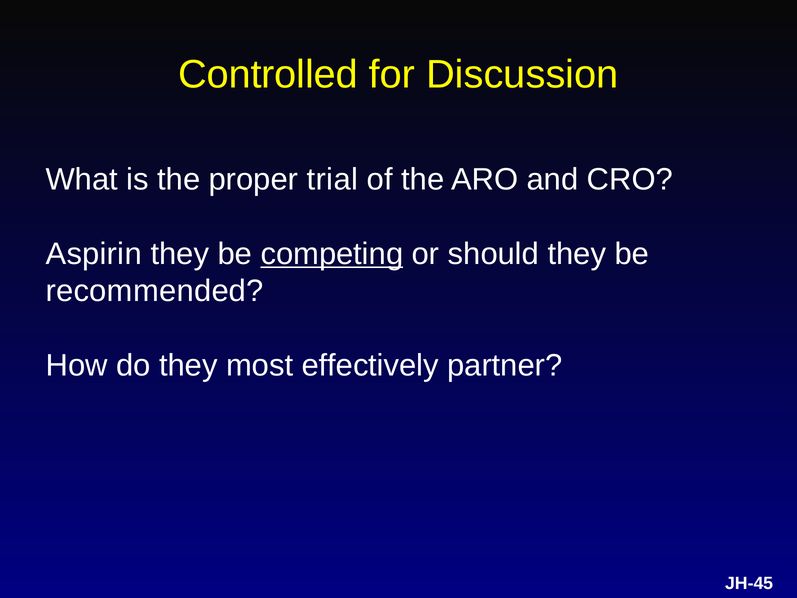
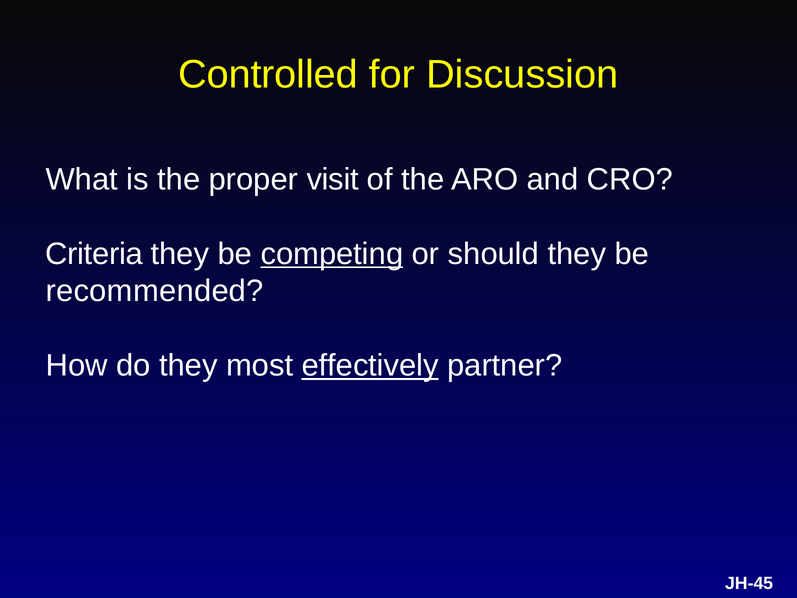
trial: trial -> visit (333, 179)
Aspirin: Aspirin -> Criteria (94, 254)
effectively underline: none -> present (370, 365)
